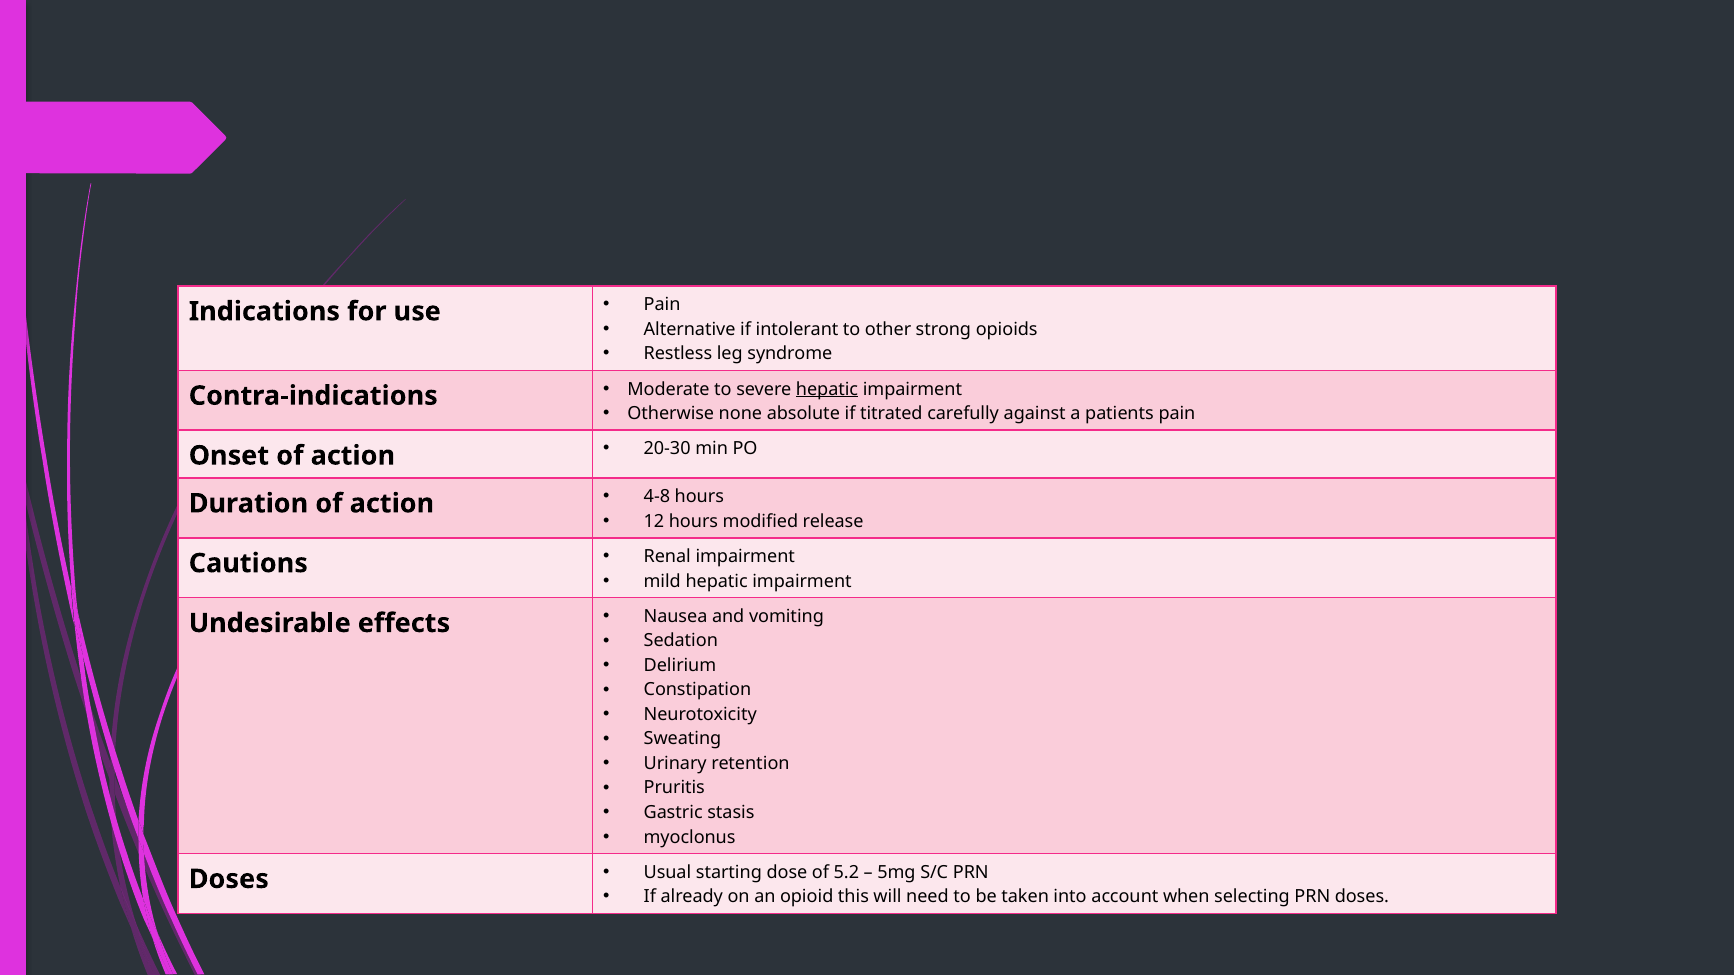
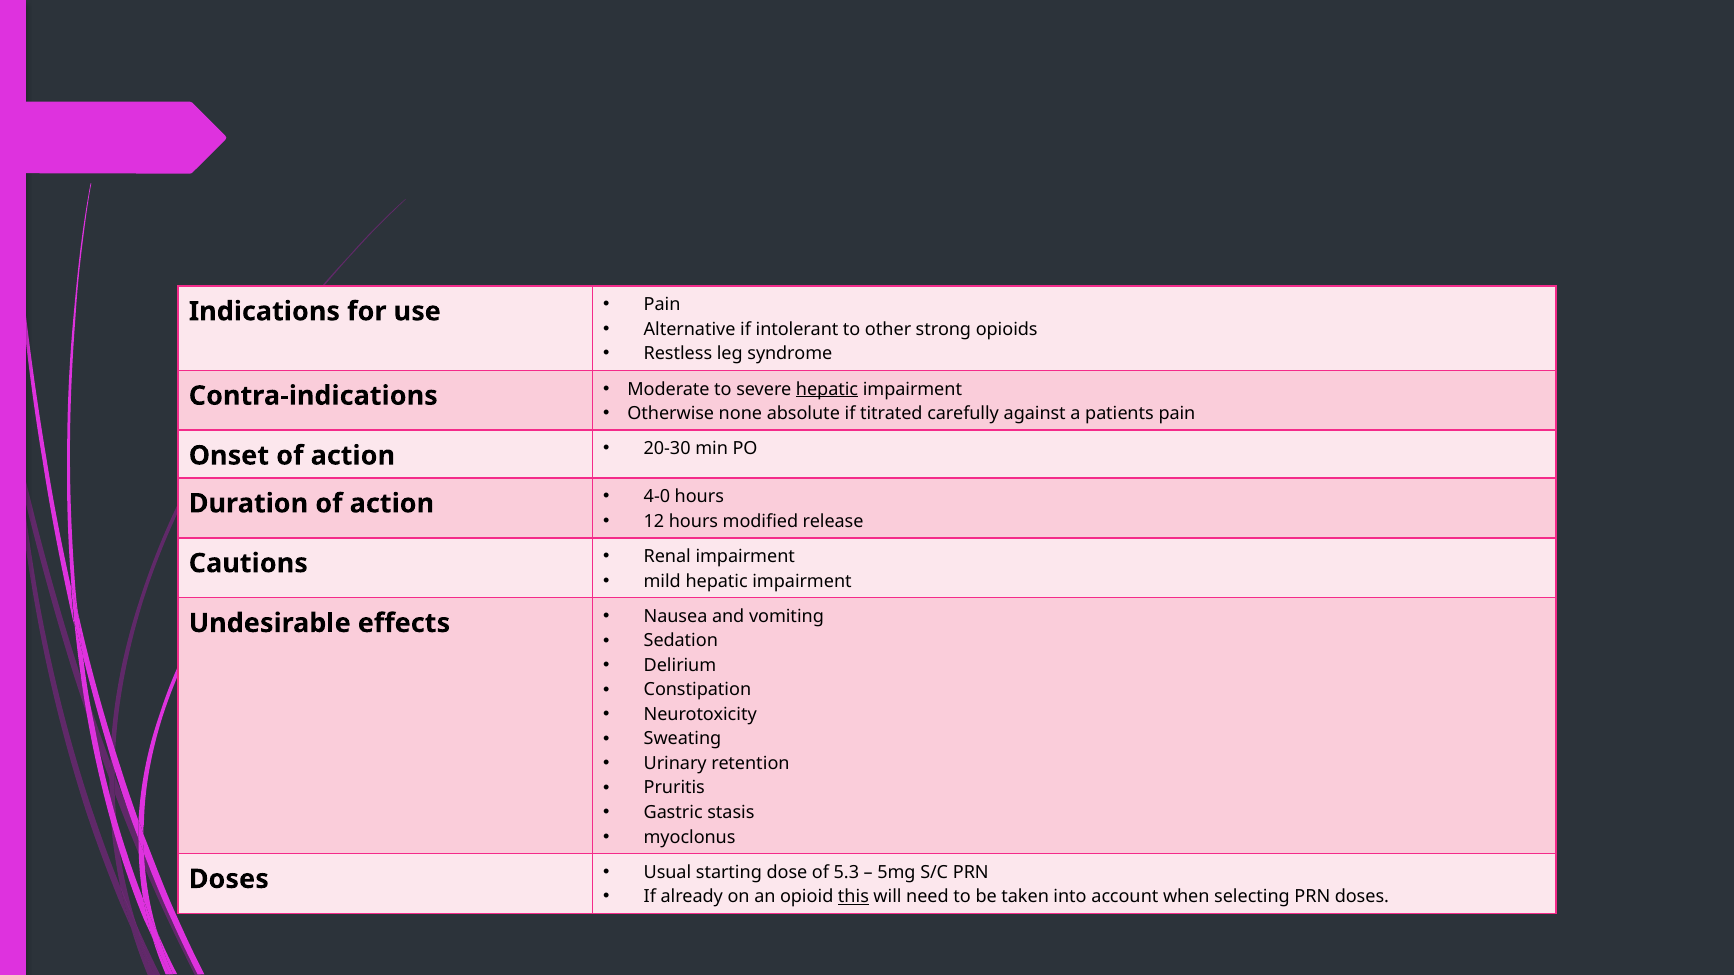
4-8: 4-8 -> 4-0 (657, 497)
5.2: 5.2 -> 5.3 (846, 873)
this underline: none -> present (853, 897)
